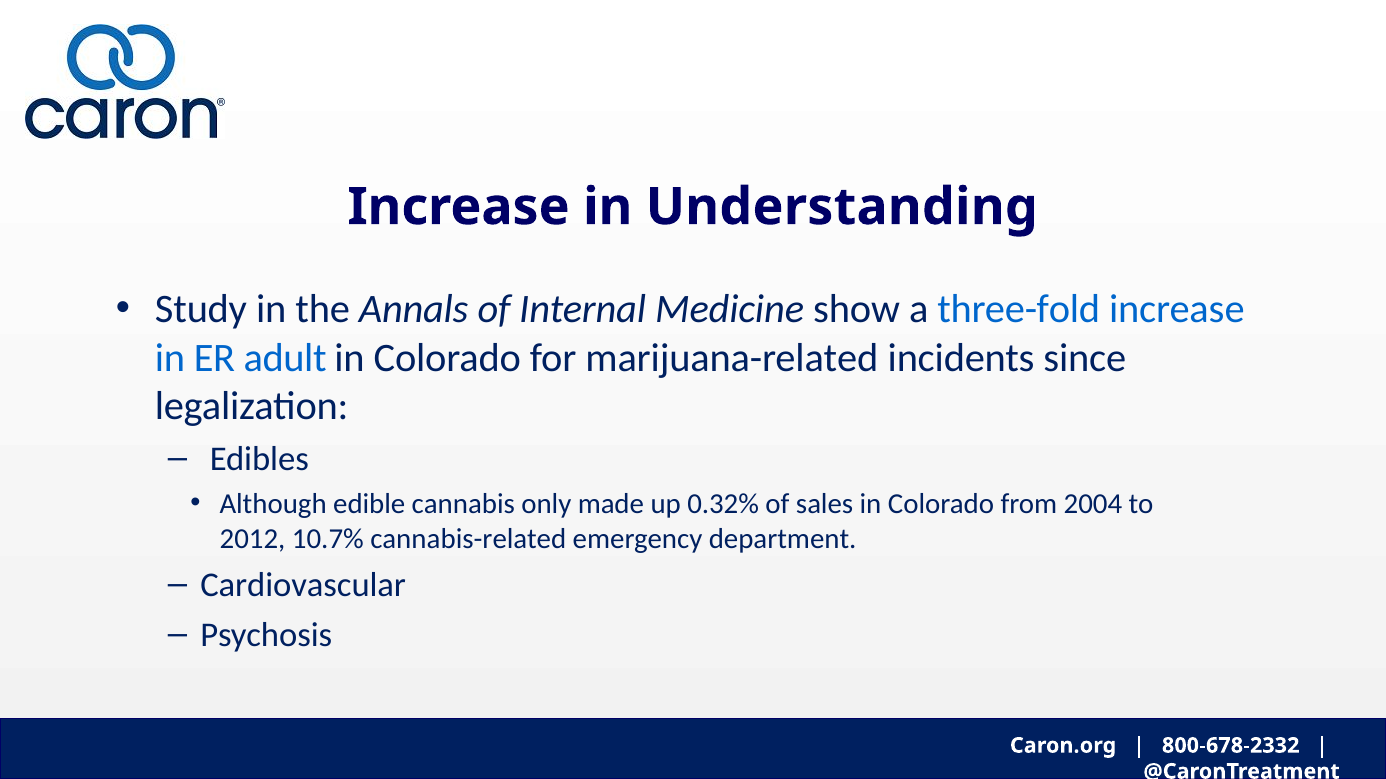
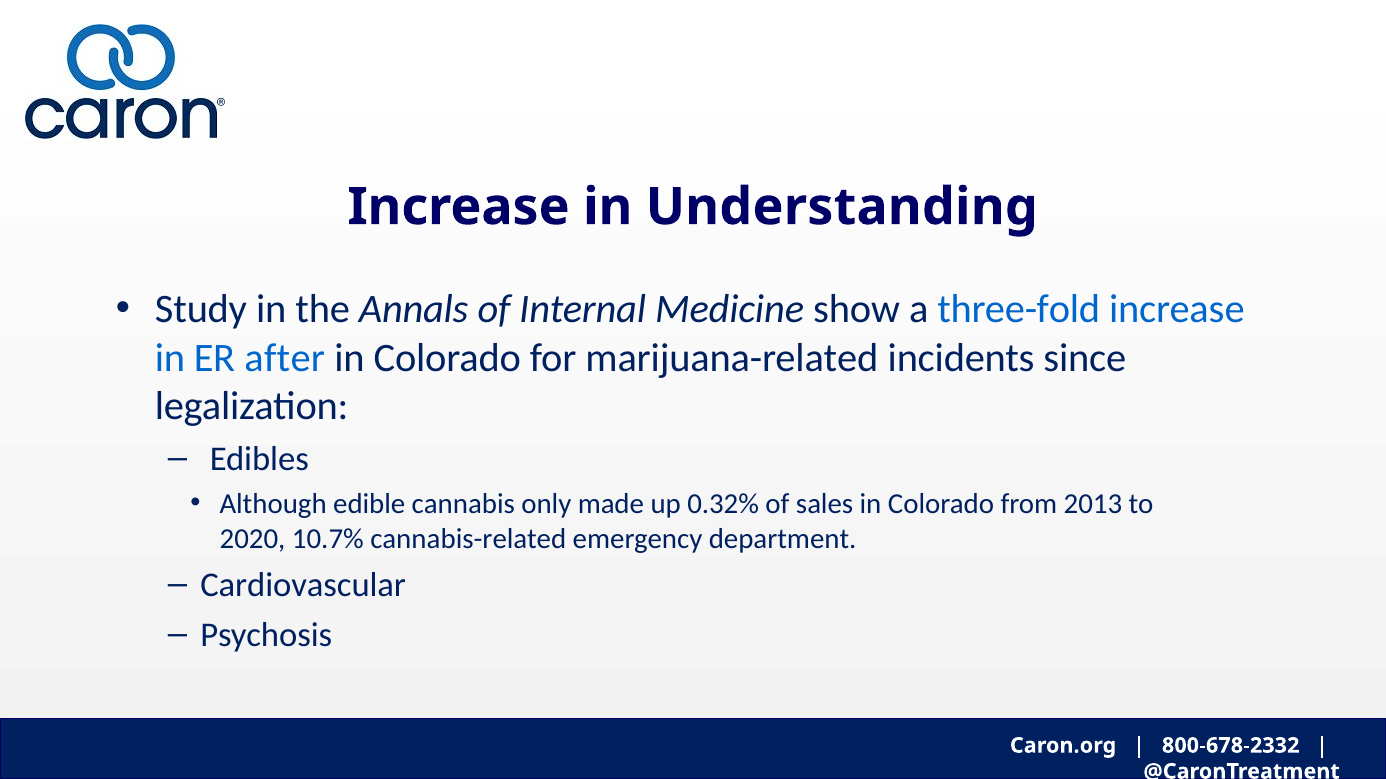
adult: adult -> after (285, 358)
2004: 2004 -> 2013 (1093, 504)
2012: 2012 -> 2020 (253, 539)
